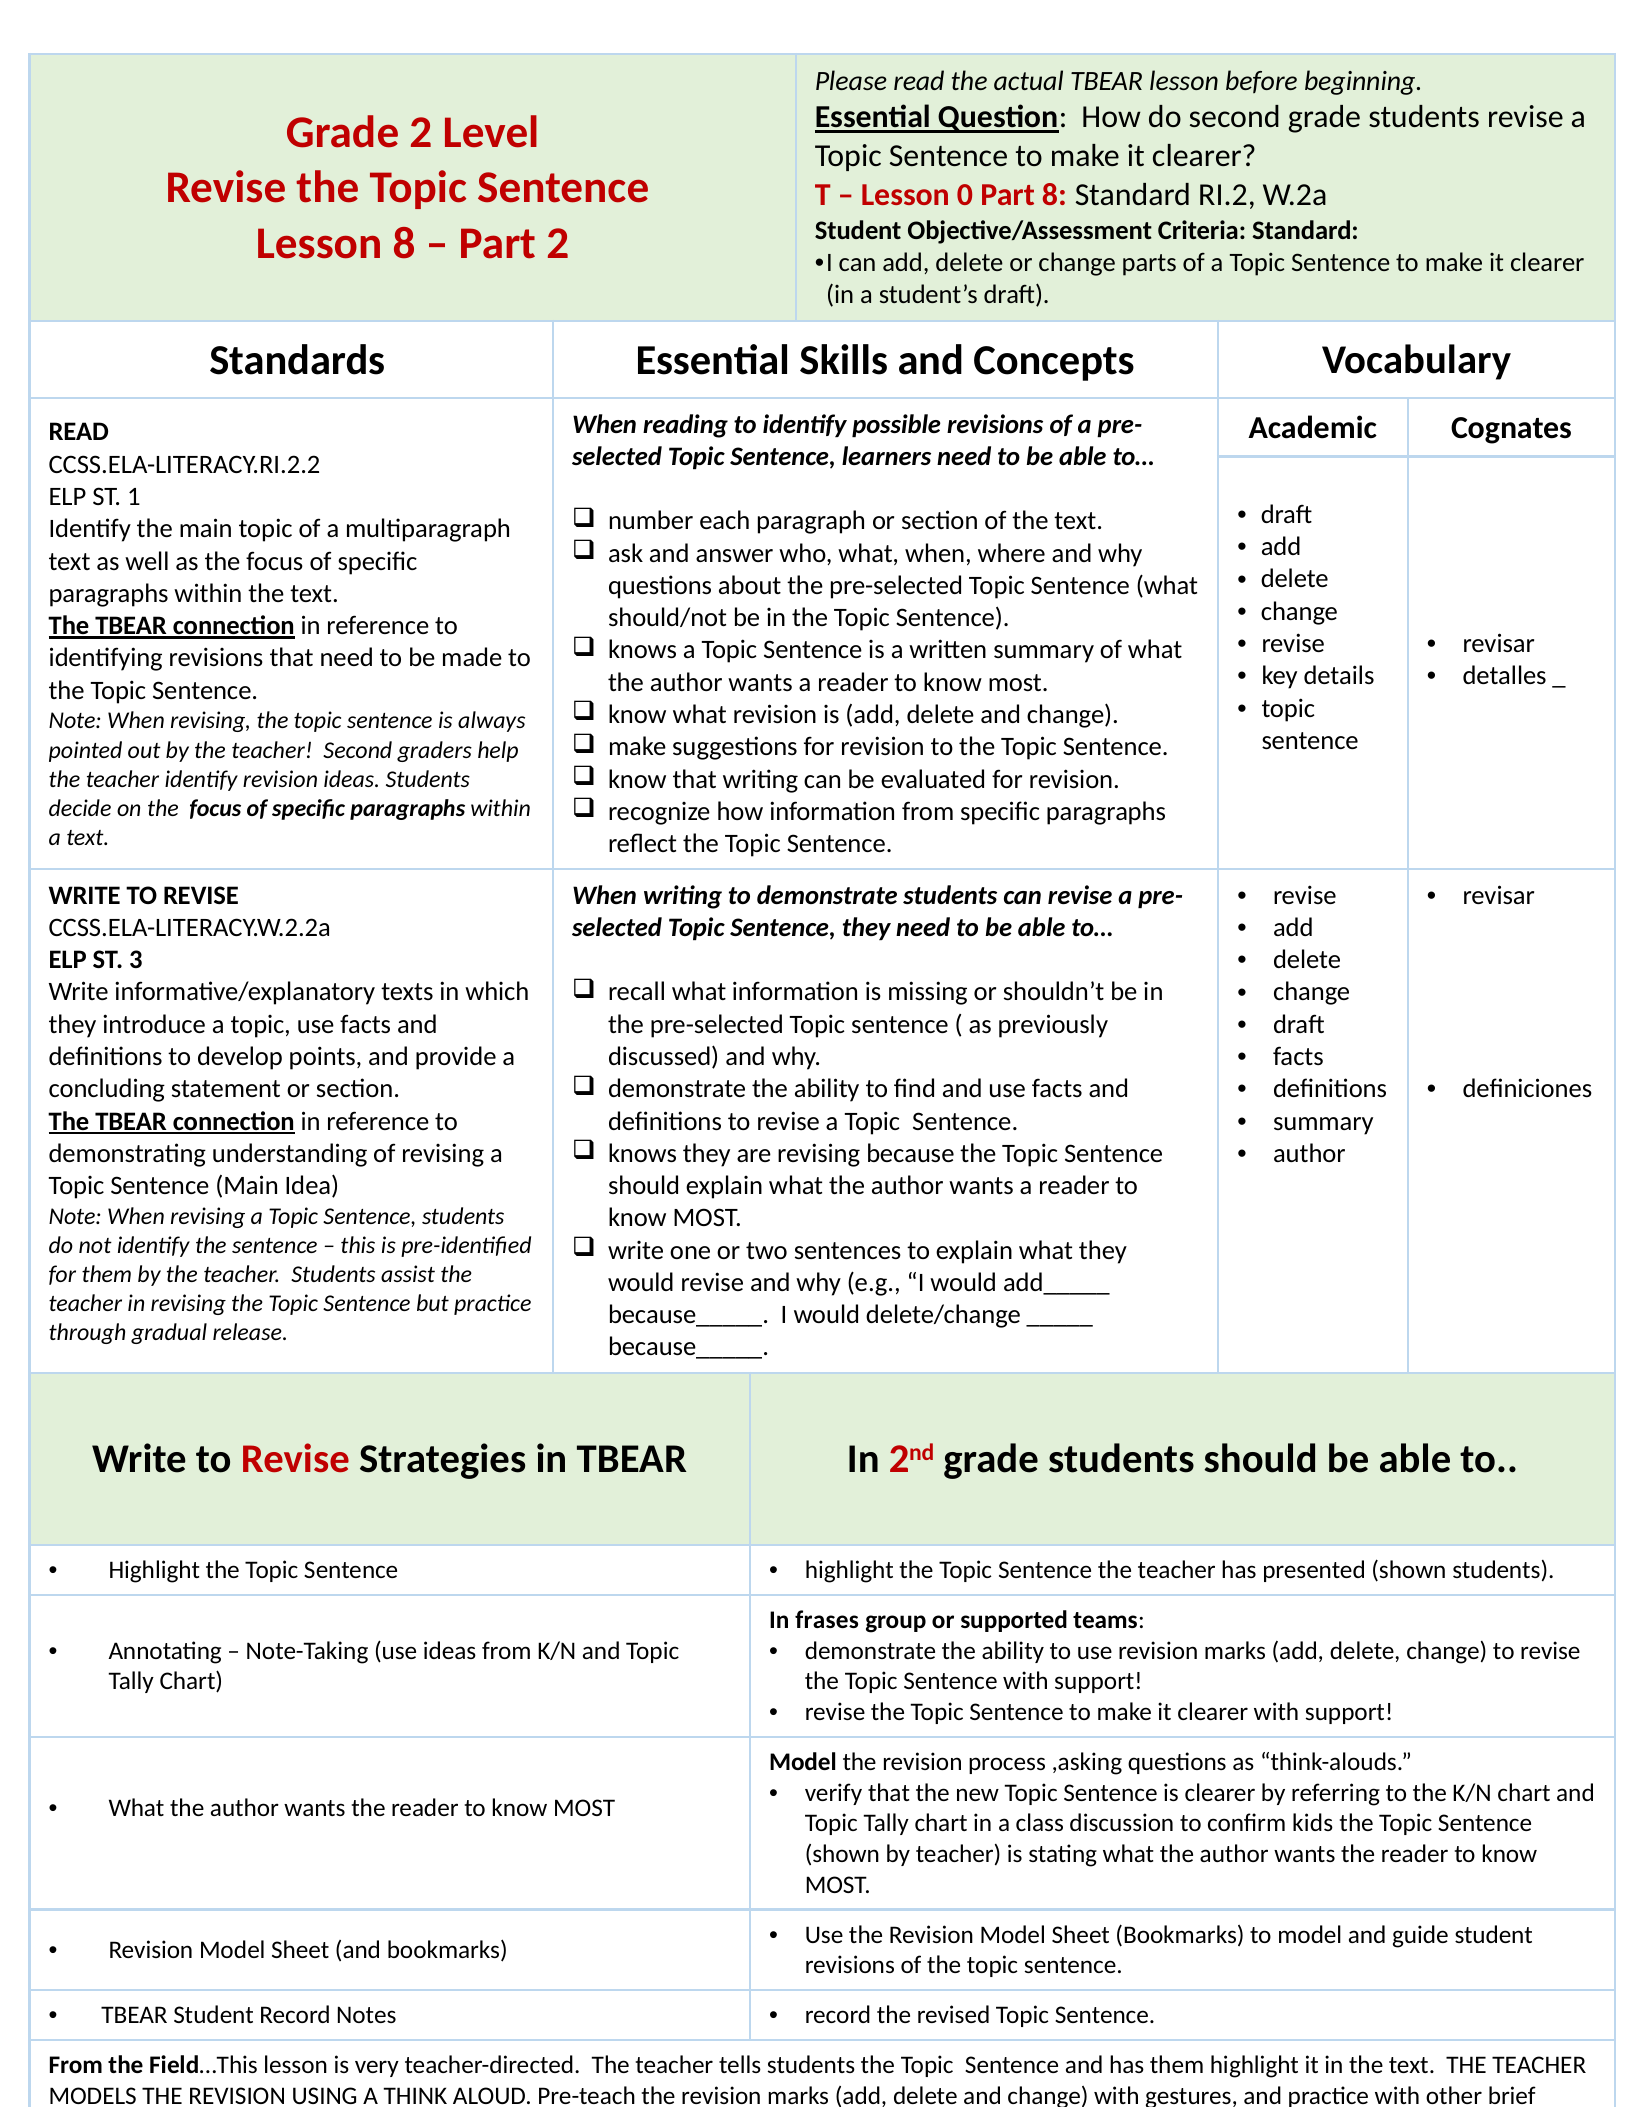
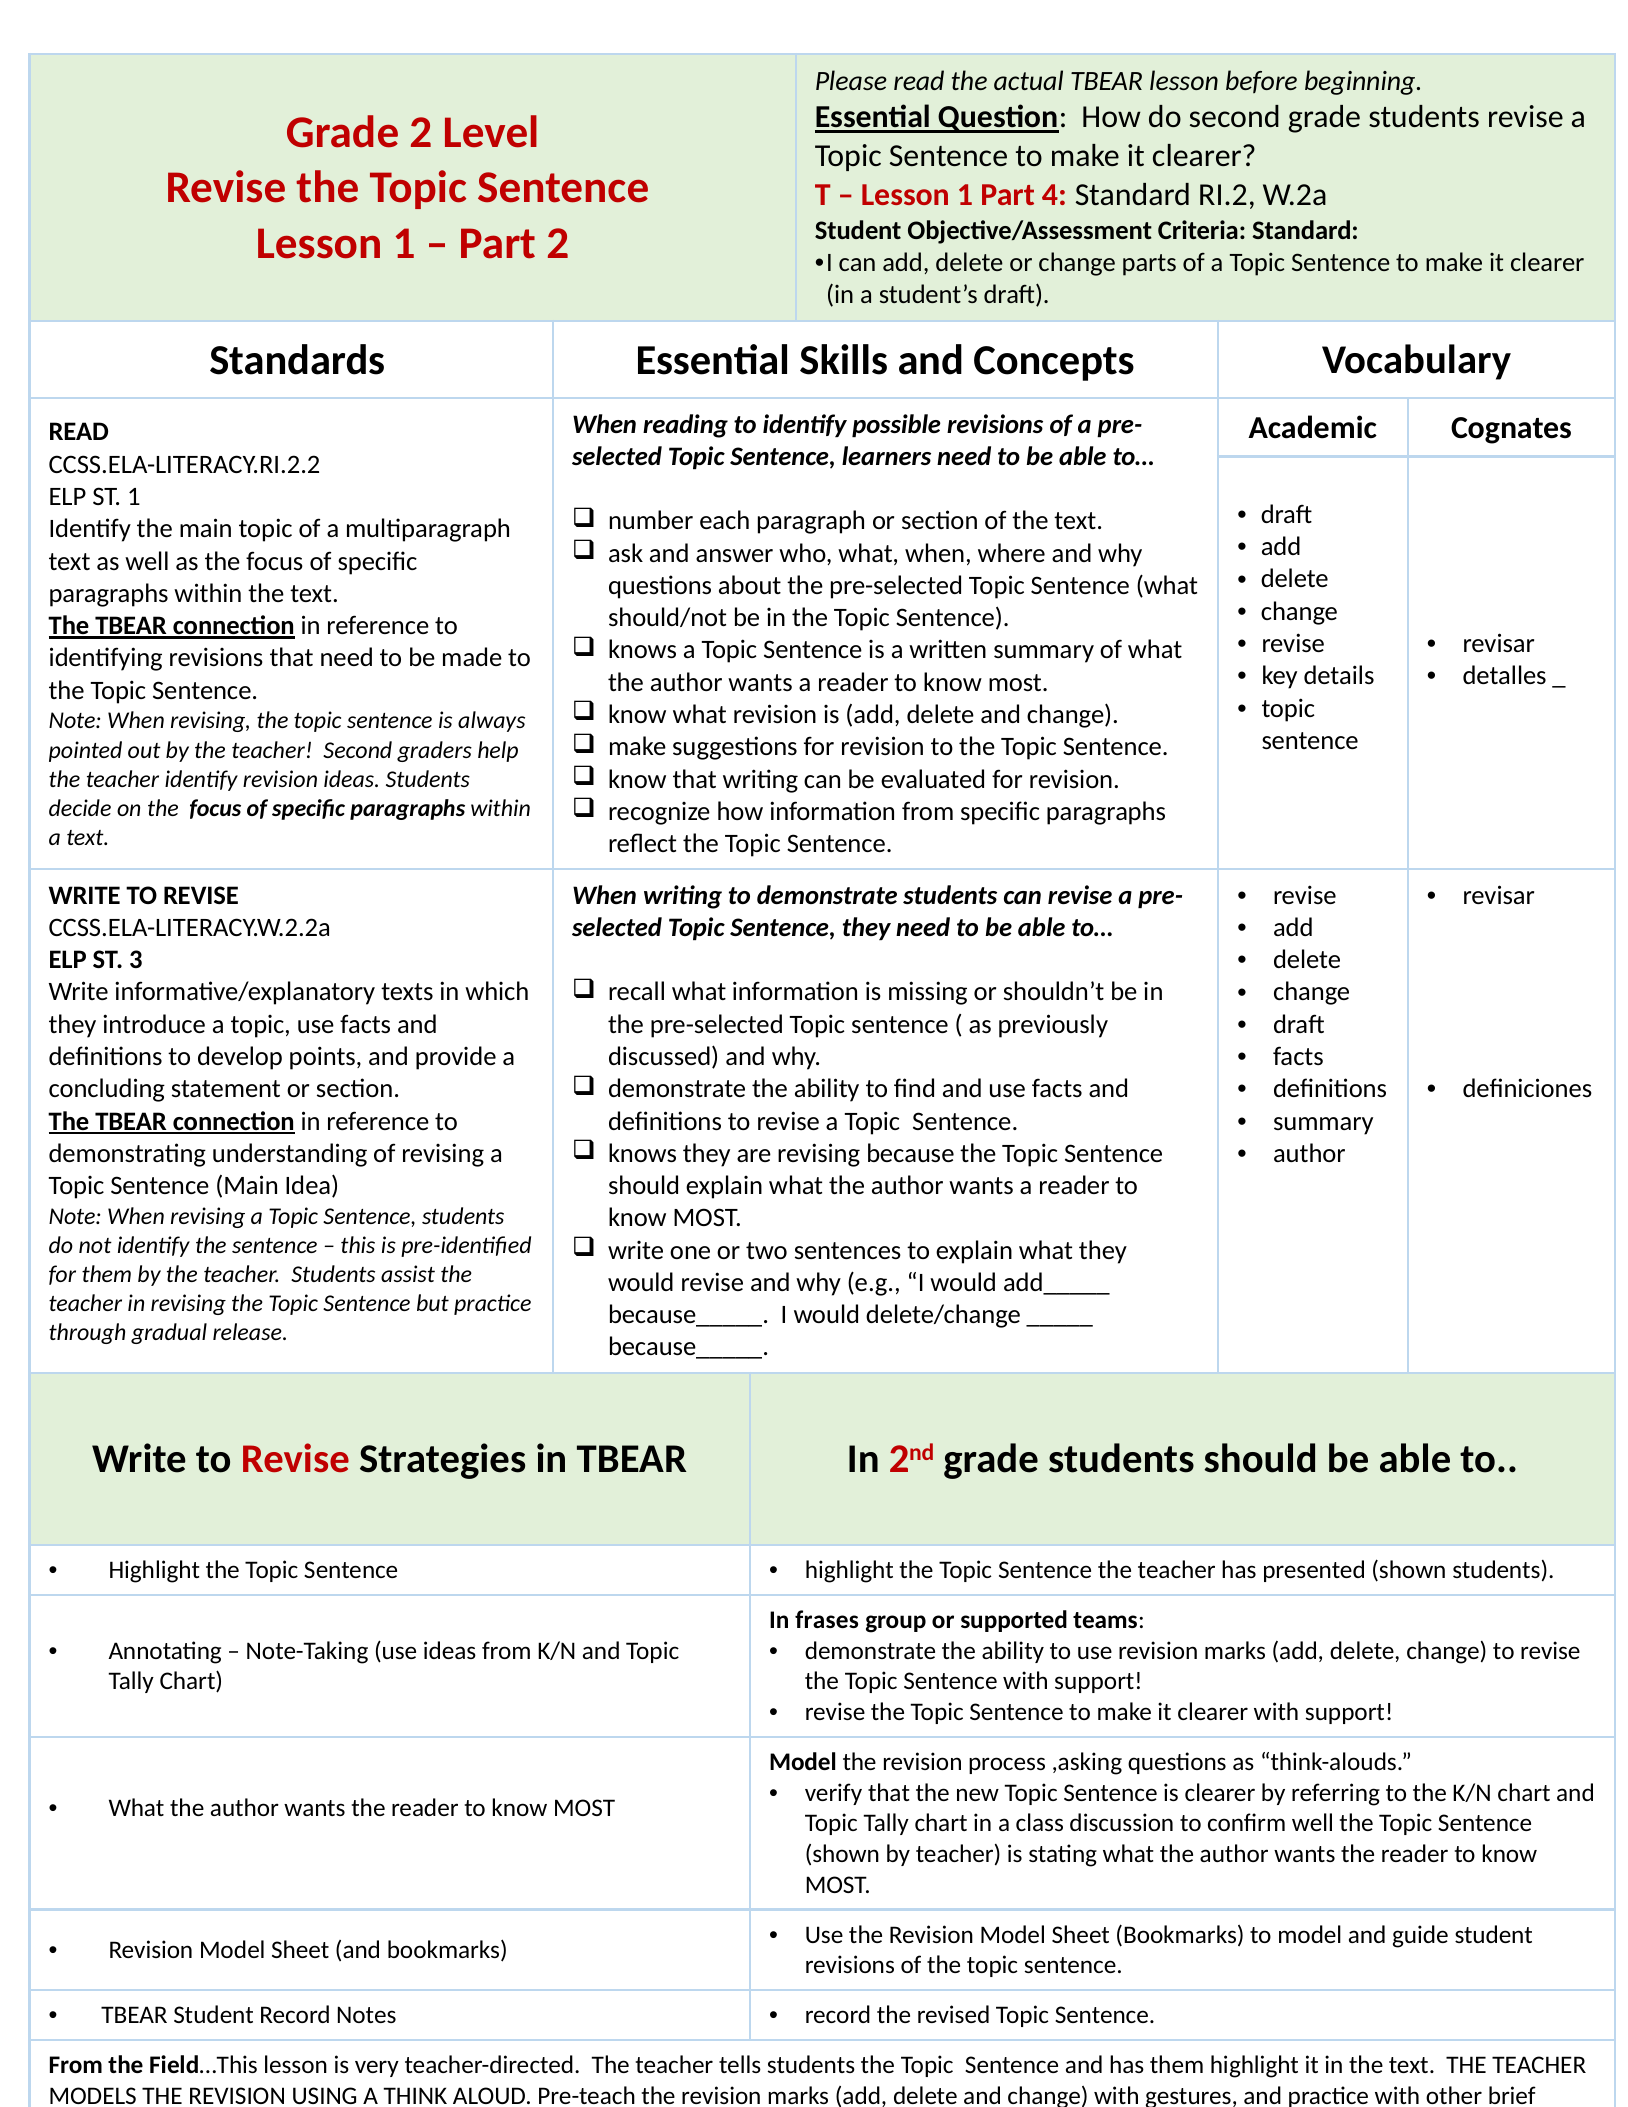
0: 0 -> 1 (965, 195)
Part 8: 8 -> 4 (1054, 195)
8: 8 -> 1 (404, 243)
confirm kids: kids -> well (1313, 1823)
